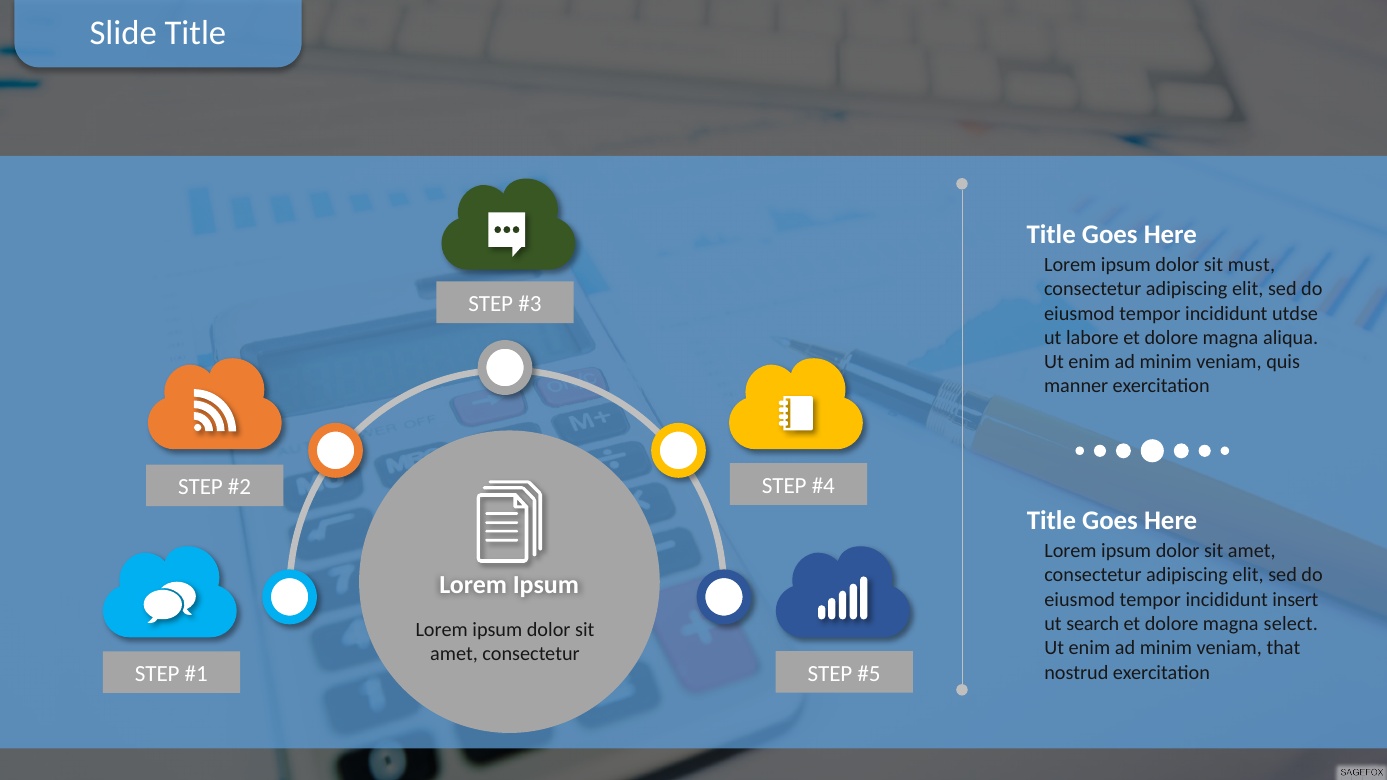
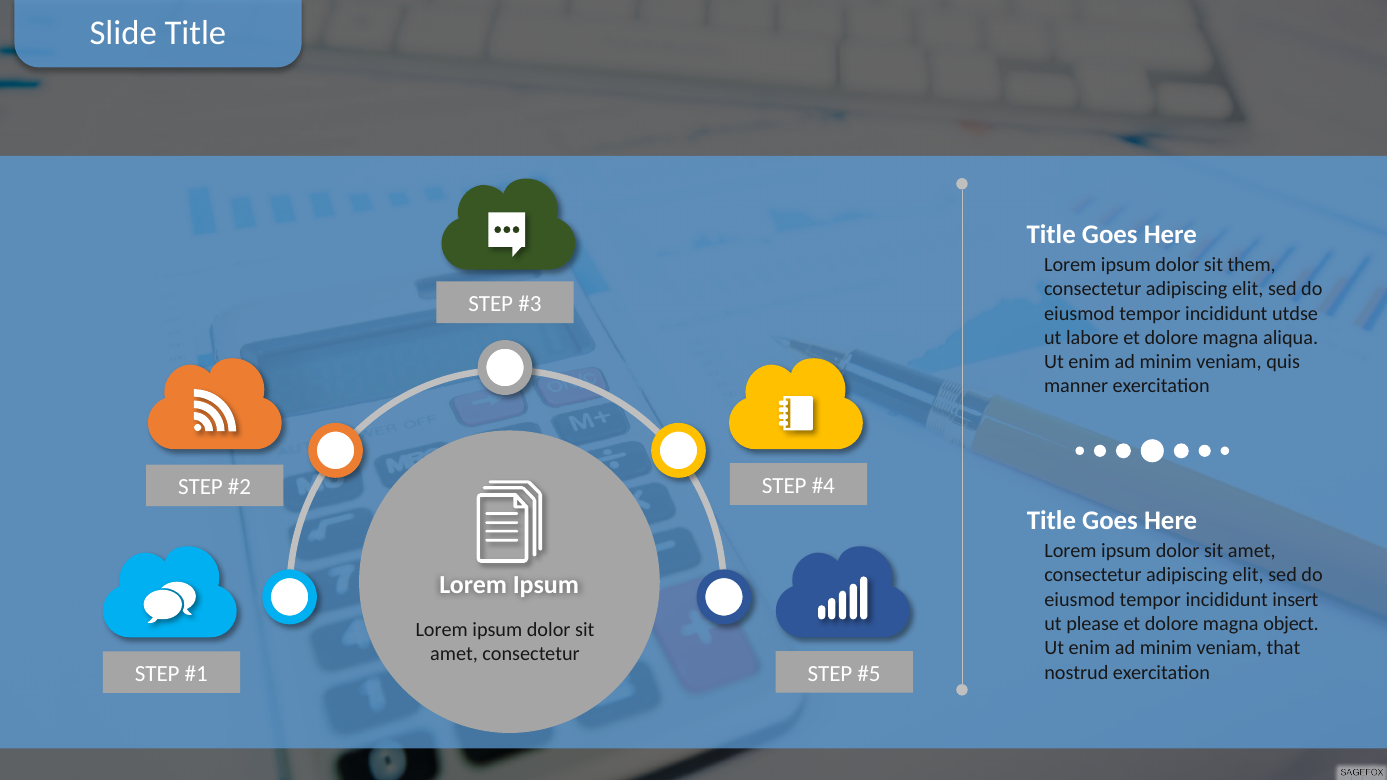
must: must -> them (1252, 265)
search: search -> please (1093, 624)
select: select -> object (1291, 624)
